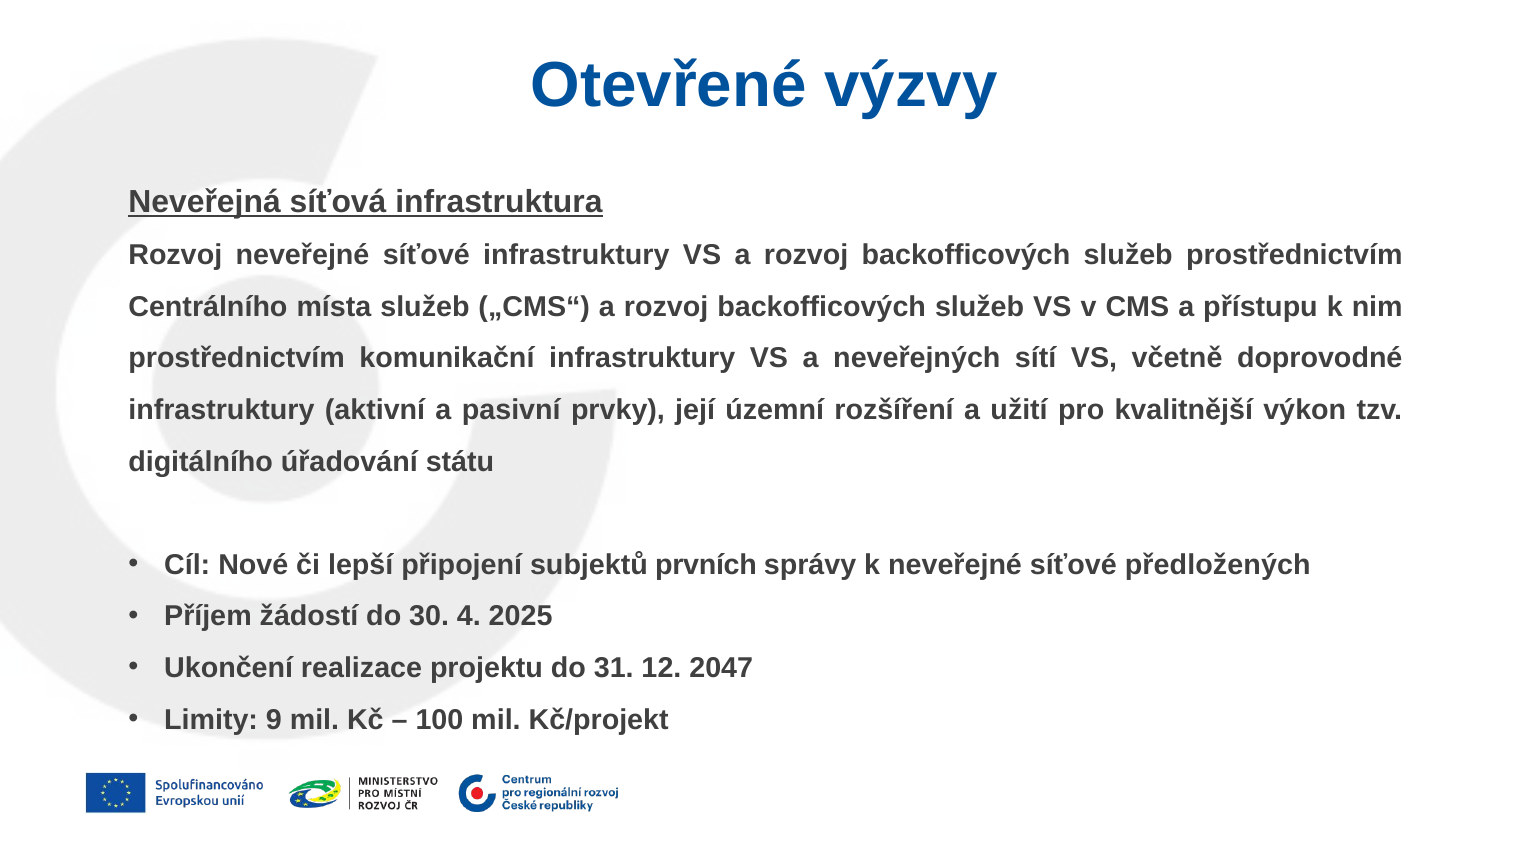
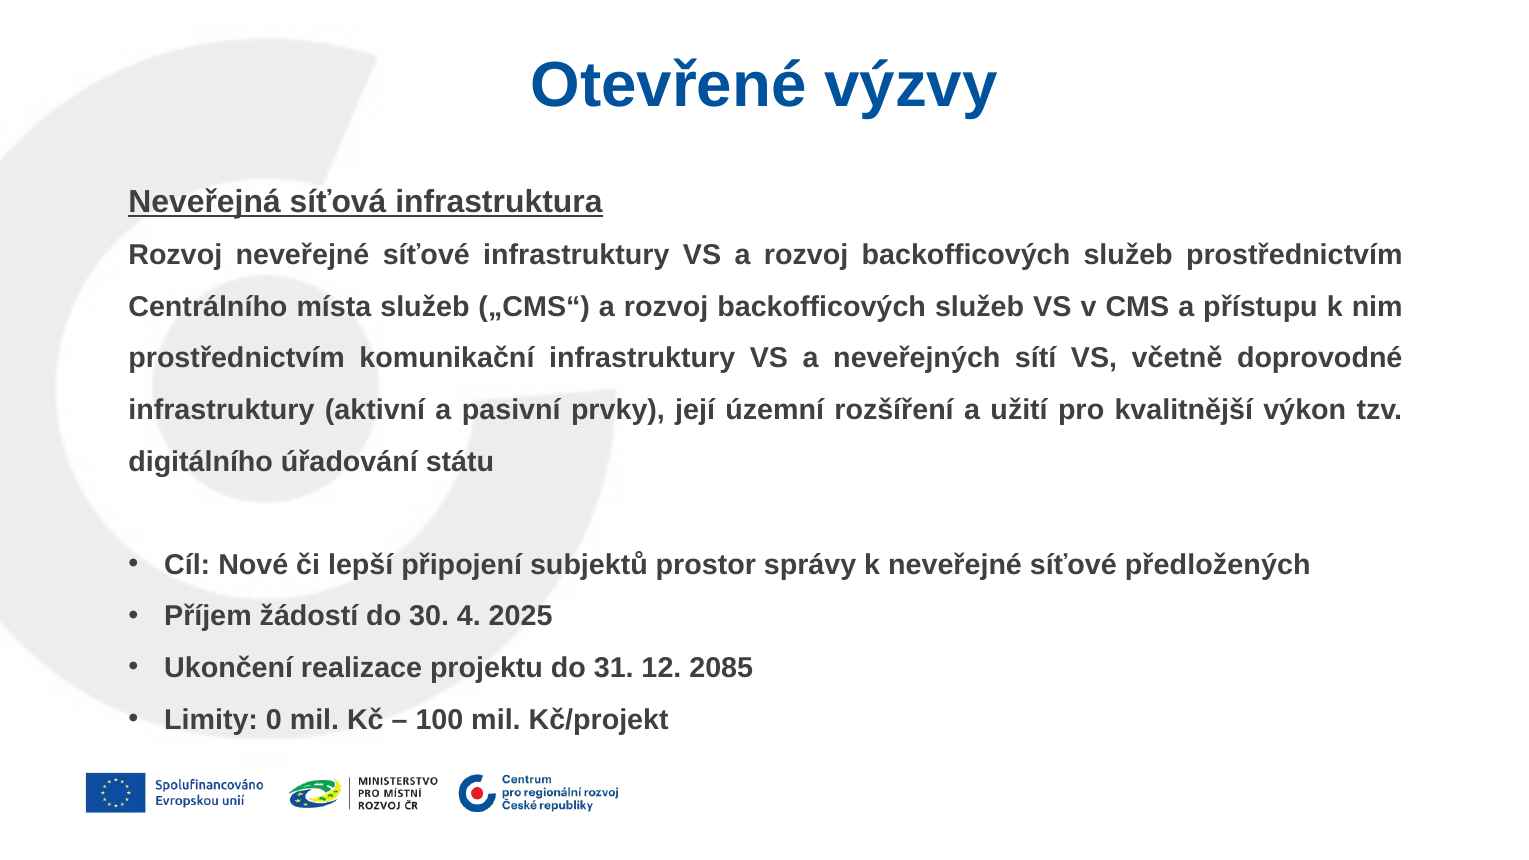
prvních: prvních -> prostor (706, 565)
2047: 2047 -> 2085 (721, 668)
9: 9 -> 0 (274, 720)
